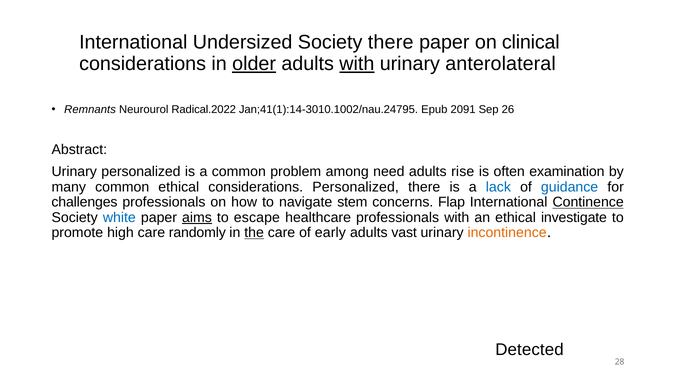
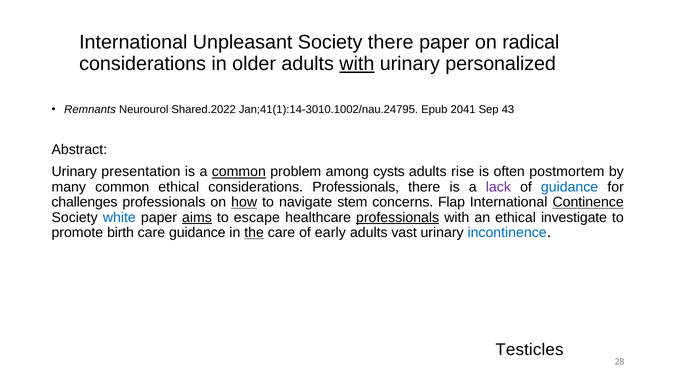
Undersized: Undersized -> Unpleasant (243, 42)
clinical: clinical -> radical (531, 42)
older underline: present -> none (254, 64)
anterolateral: anterolateral -> personalized (501, 64)
Radical.2022: Radical.2022 -> Shared.2022 (204, 110)
2091: 2091 -> 2041 (463, 110)
26: 26 -> 43 (508, 110)
Urinary personalized: personalized -> presentation (141, 172)
common underline: none -> present (239, 172)
need: need -> cysts (389, 172)
examination: examination -> postmortem (567, 172)
considerations Personalized: Personalized -> Professionals (356, 187)
lack colour: blue -> purple (498, 187)
how underline: none -> present (244, 202)
professionals underline: none -> present (398, 218)
high: high -> birth (121, 233)
care randomly: randomly -> guidance (197, 233)
incontinence colour: orange -> blue (507, 233)
Detected: Detected -> Testicles (529, 350)
